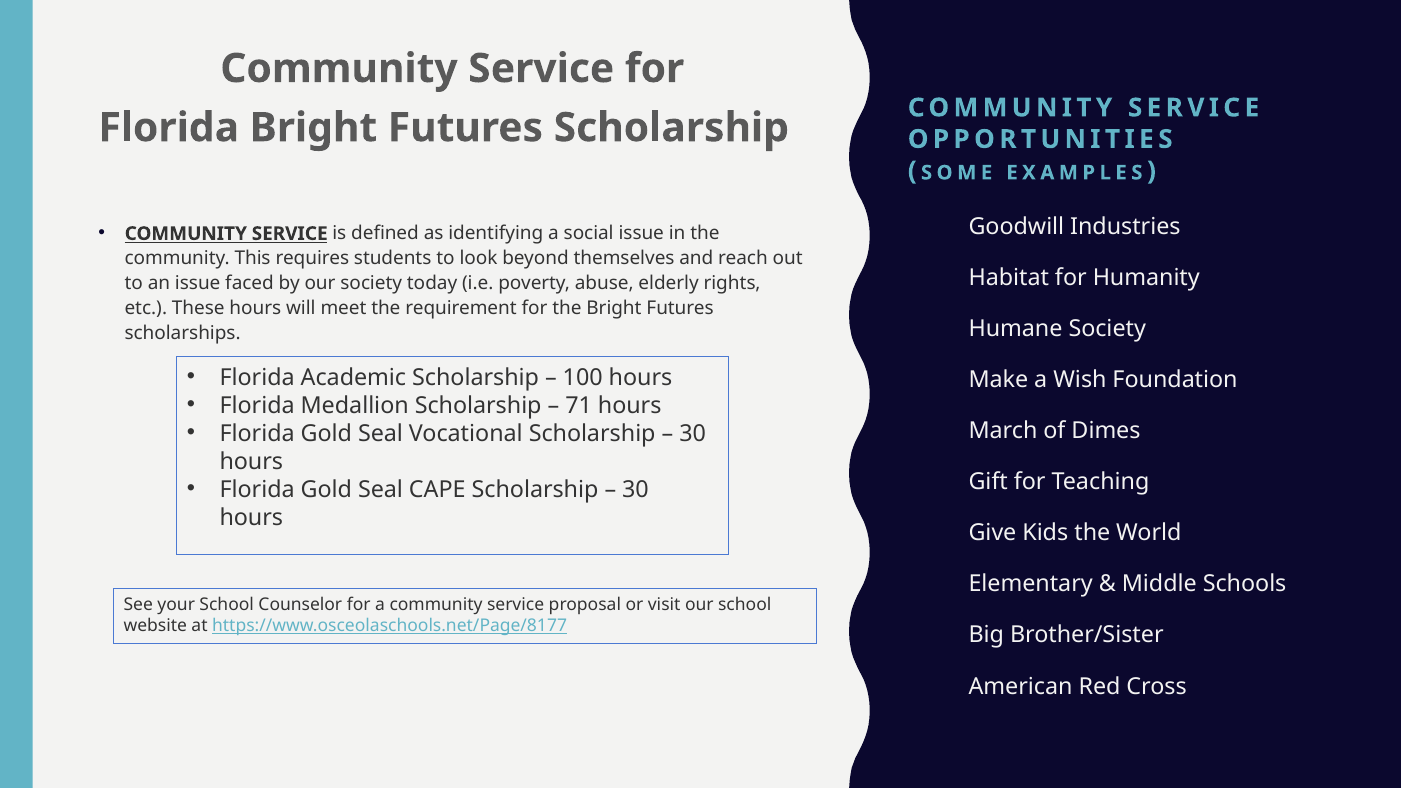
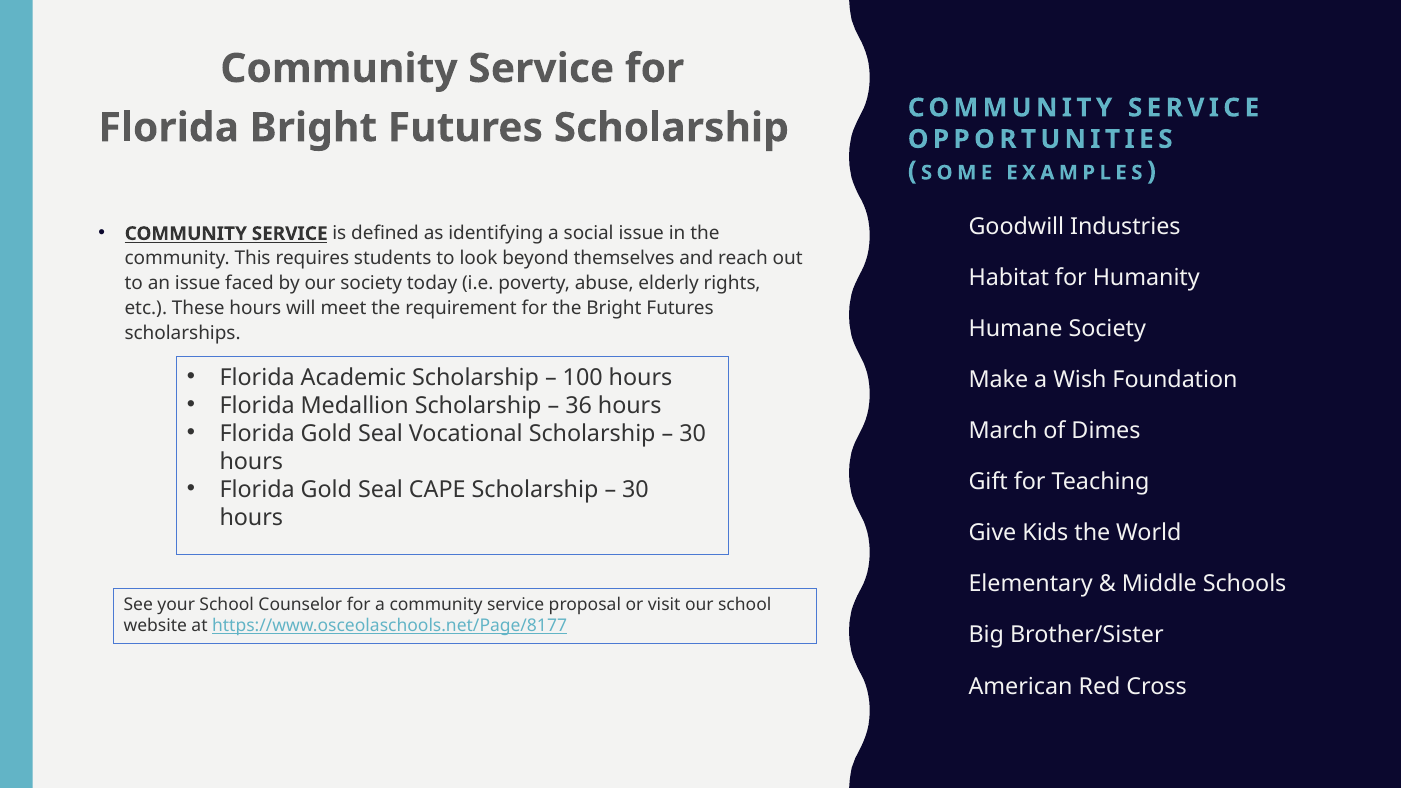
71: 71 -> 36 (579, 406)
